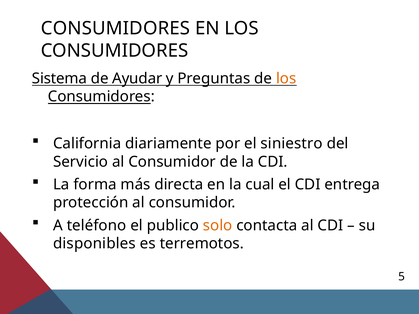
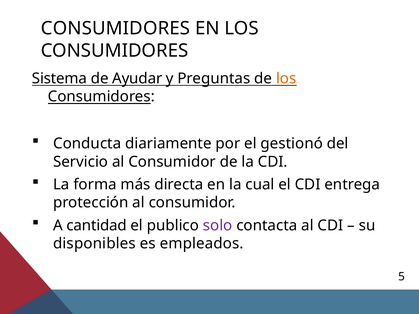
California: California -> Conducta (87, 144)
siniestro: siniestro -> gestionó (292, 144)
teléfono: teléfono -> cantidad (97, 226)
solo colour: orange -> purple (218, 226)
terremotos: terremotos -> empleados (202, 244)
